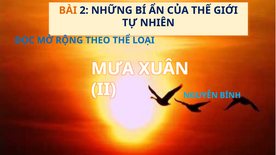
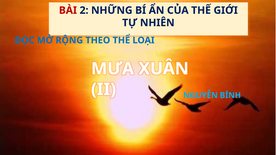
BÀI colour: orange -> red (68, 10)
